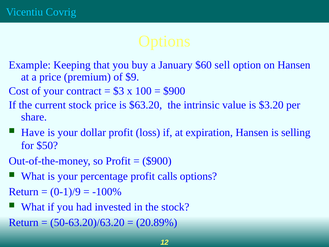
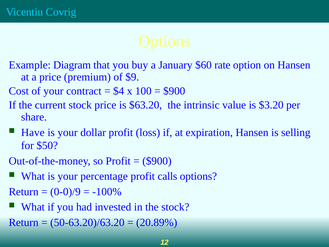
Keeping: Keeping -> Diagram (72, 65)
sell: sell -> rate (222, 65)
$3: $3 -> $4 (119, 91)
0-1)/9: 0-1)/9 -> 0-0)/9 (65, 191)
